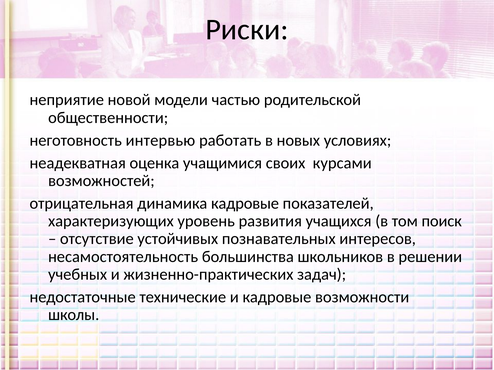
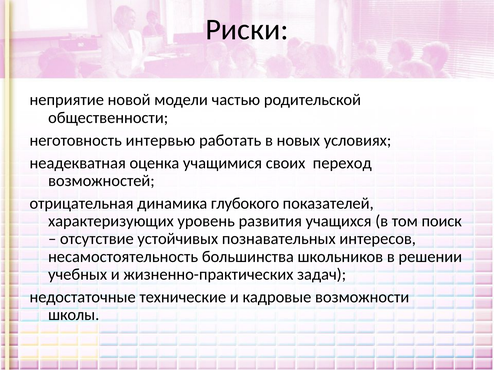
курсами: курсами -> переход (342, 163)
динамика кадровые: кадровые -> глубокого (245, 204)
